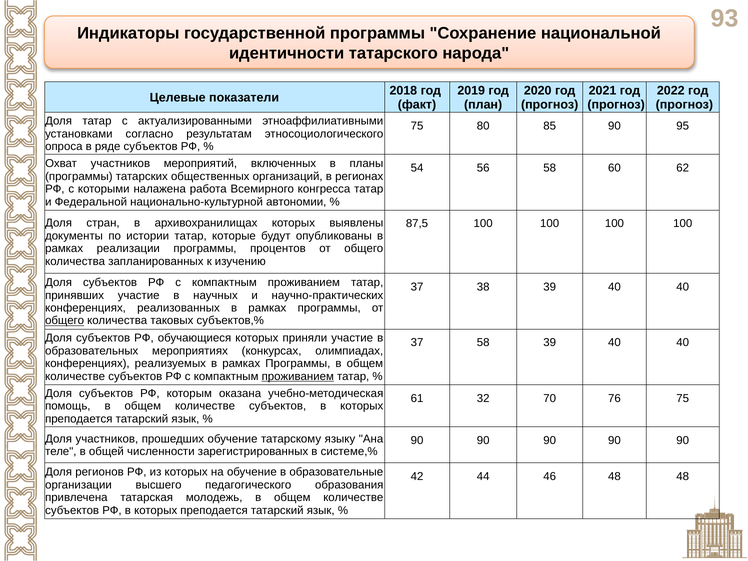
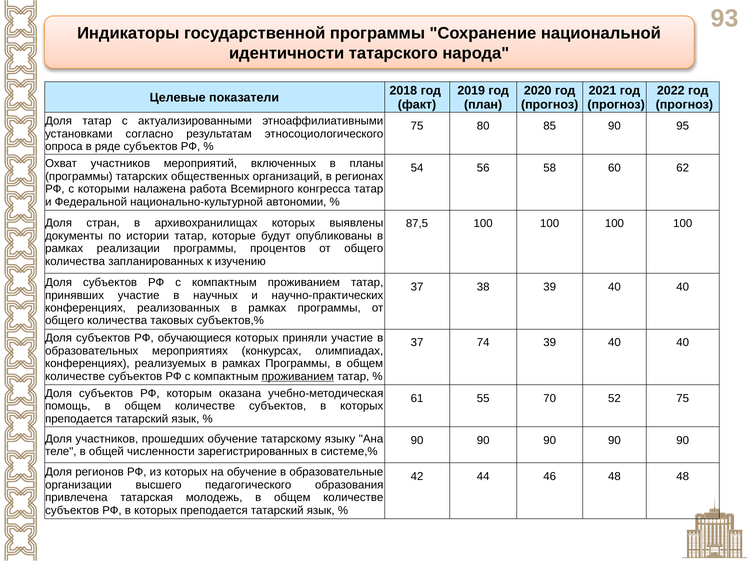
общего underline: present -> none (65, 321)
37 58: 58 -> 74 (483, 343)
32: 32 -> 55 (483, 398)
76: 76 -> 52 (614, 398)
